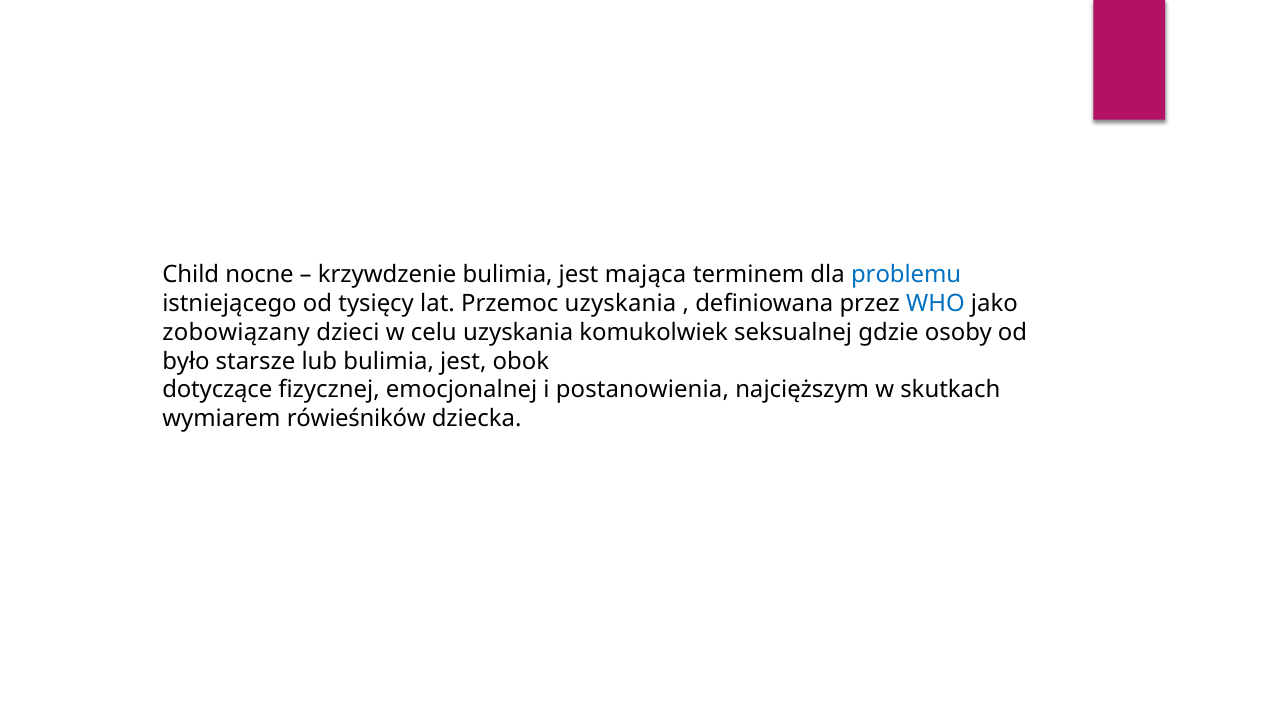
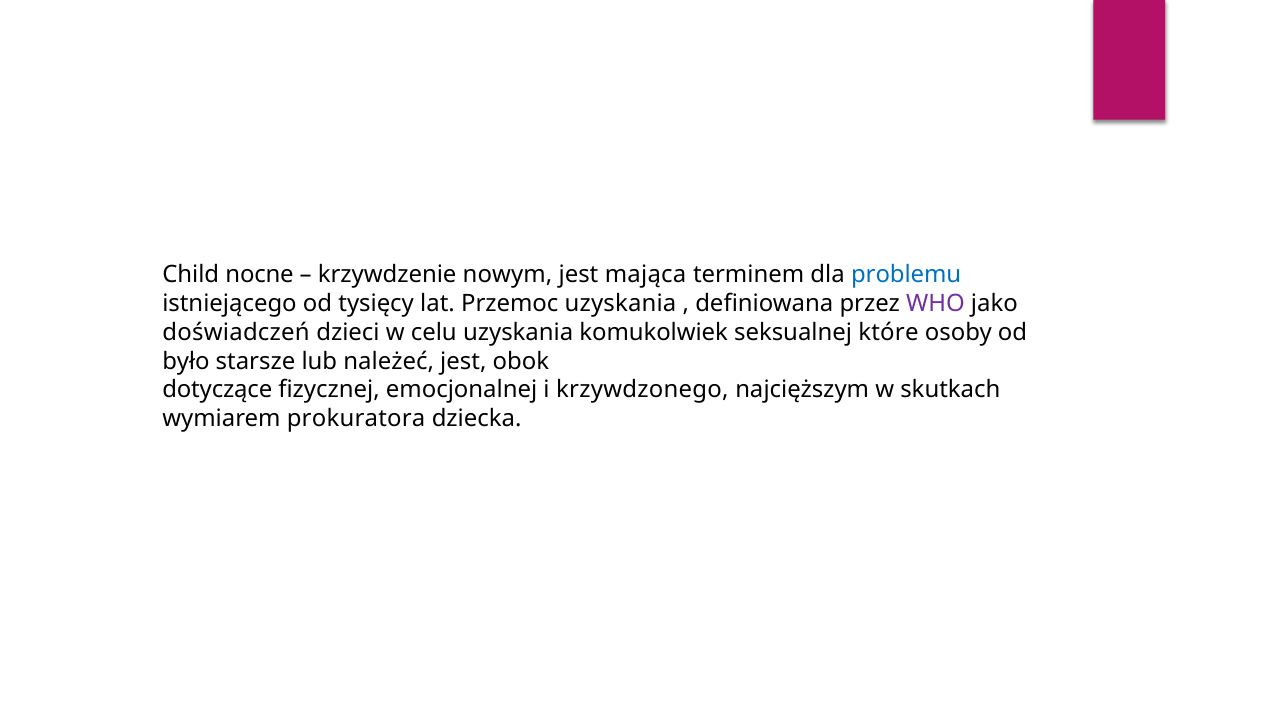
krzywdzenie bulimia: bulimia -> nowym (508, 275)
WHO colour: blue -> purple (935, 304)
zobowiązany: zobowiązany -> doświadczeń (236, 333)
gdzie: gdzie -> które (888, 333)
lub bulimia: bulimia -> należeć (389, 361)
postanowienia: postanowienia -> krzywdzonego (642, 390)
rówieśników: rówieśników -> prokuratora (356, 419)
